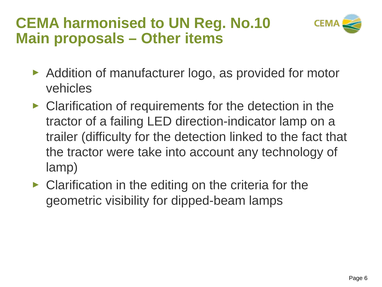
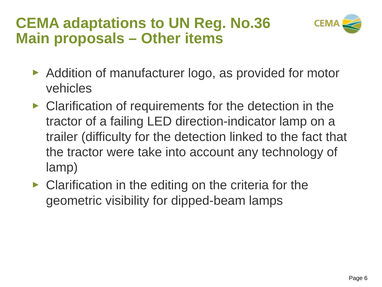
harmonised: harmonised -> adaptations (105, 23)
No.10: No.10 -> No.36 (251, 23)
